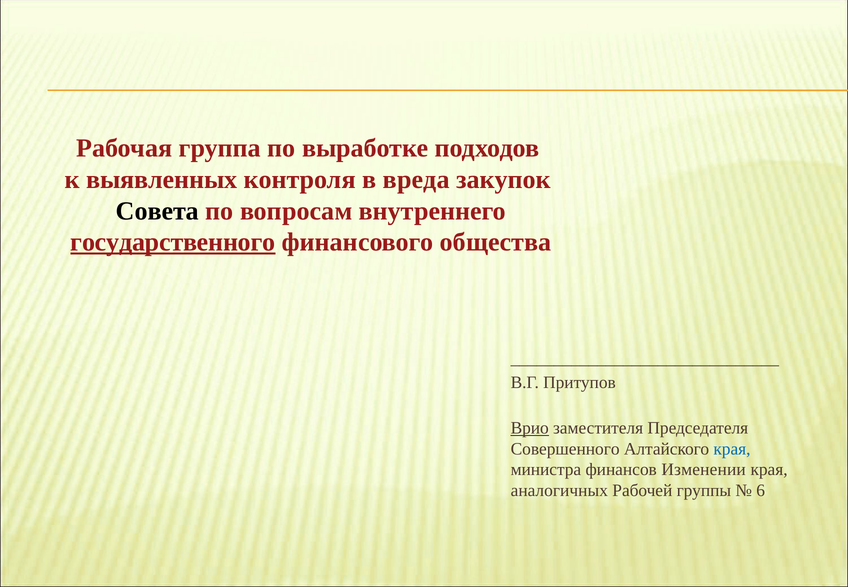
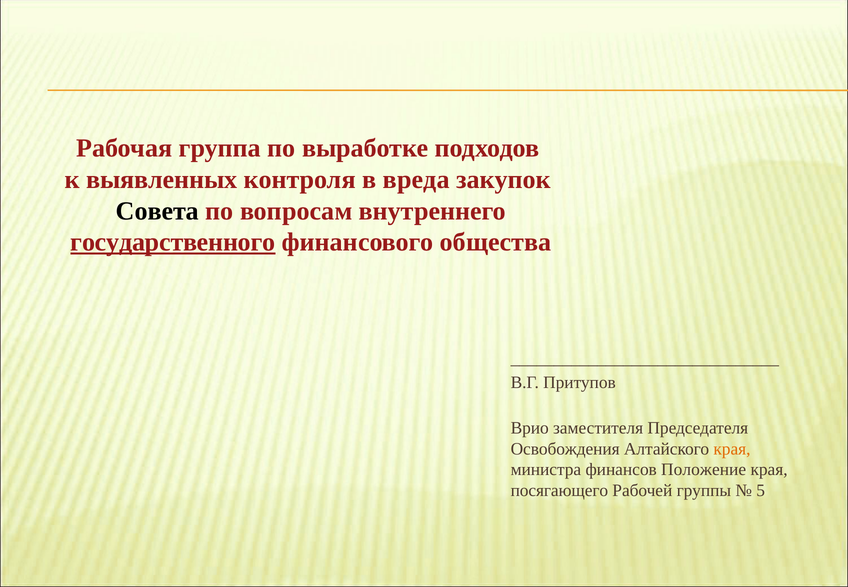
Врио underline: present -> none (530, 428)
Совершенного: Совершенного -> Освобождения (565, 449)
края colour: blue -> orange (732, 449)
Изменении: Изменении -> Положение (704, 470)
аналогичных: аналогичных -> посягающего (559, 491)
6: 6 -> 5 (761, 491)
